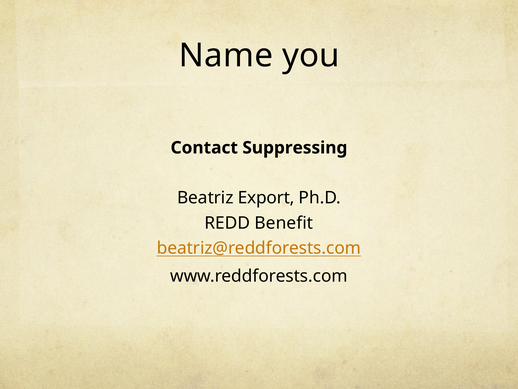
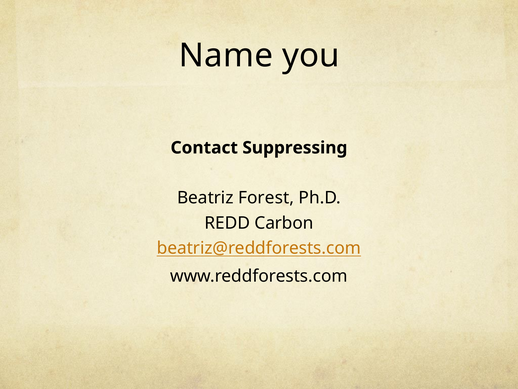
Export: Export -> Forest (266, 198)
Benefit: Benefit -> Carbon (284, 223)
